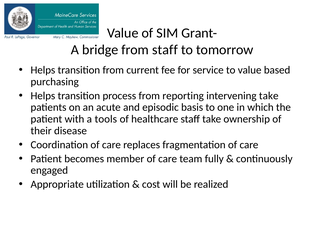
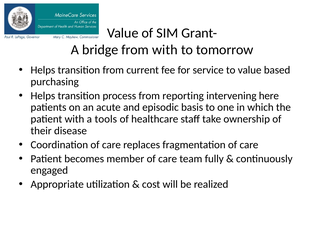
from staff: staff -> with (165, 50)
intervening take: take -> here (269, 96)
